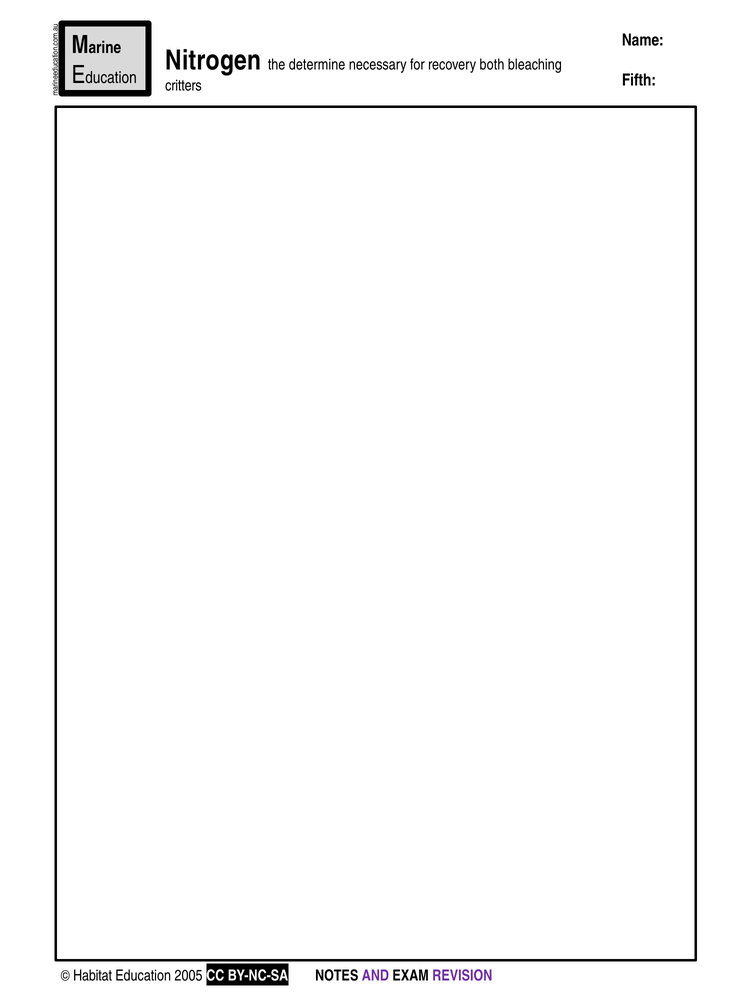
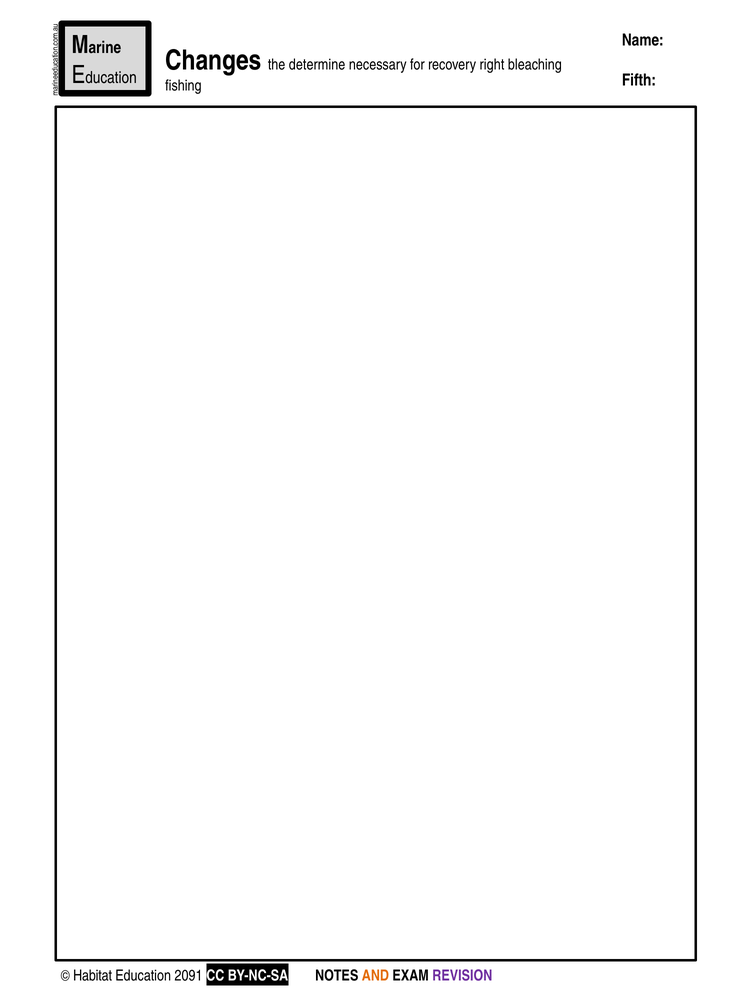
Nitrogen: Nitrogen -> Changes (213, 61)
both: both -> right (492, 65)
critters: critters -> fishing (183, 86)
2005: 2005 -> 2091 (189, 975)
AND colour: purple -> orange (375, 975)
